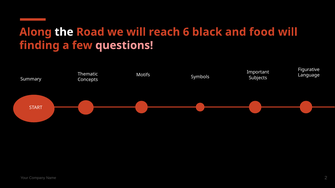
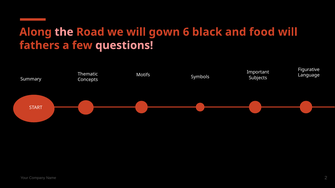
the colour: white -> pink (64, 32)
reach: reach -> gown (164, 32)
finding: finding -> fathers (40, 45)
